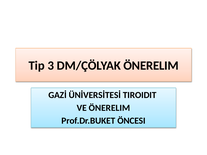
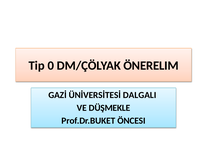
3: 3 -> 0 (51, 66)
TIROIDIT: TIROIDIT -> DALGALI (140, 95)
VE ÖNERELIM: ÖNERELIM -> DÜŞMEKLE (110, 108)
